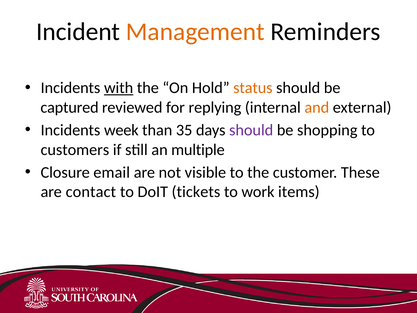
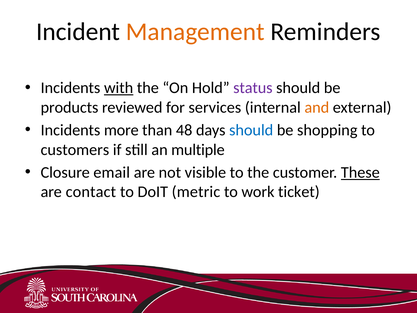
status colour: orange -> purple (253, 88)
captured: captured -> products (69, 107)
replying: replying -> services (215, 107)
week: week -> more (121, 130)
35: 35 -> 48 (184, 130)
should colour: purple -> blue (251, 130)
These underline: none -> present (360, 172)
tickets: tickets -> metric (196, 192)
items: items -> ticket (299, 192)
